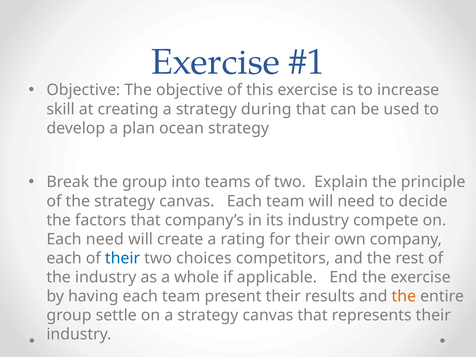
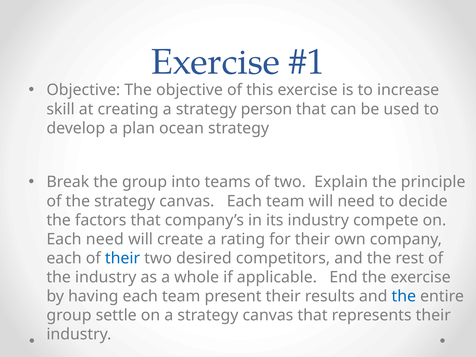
during: during -> person (266, 109)
choices: choices -> desired (204, 258)
the colour: orange -> blue (404, 296)
